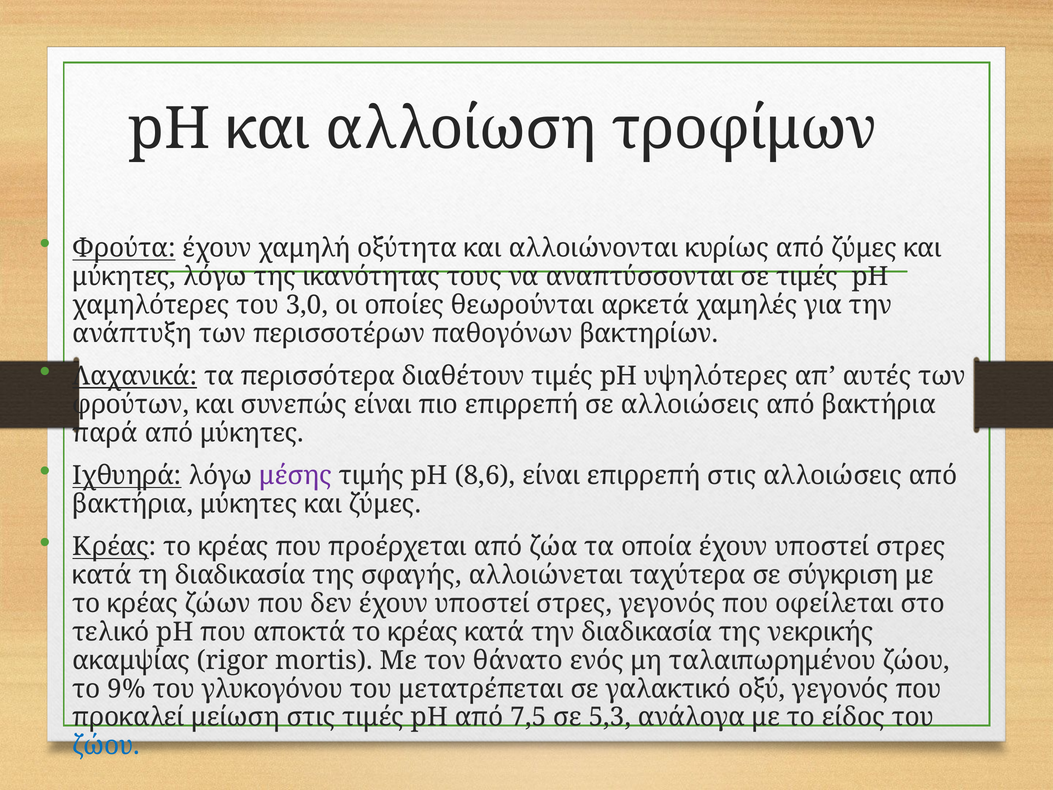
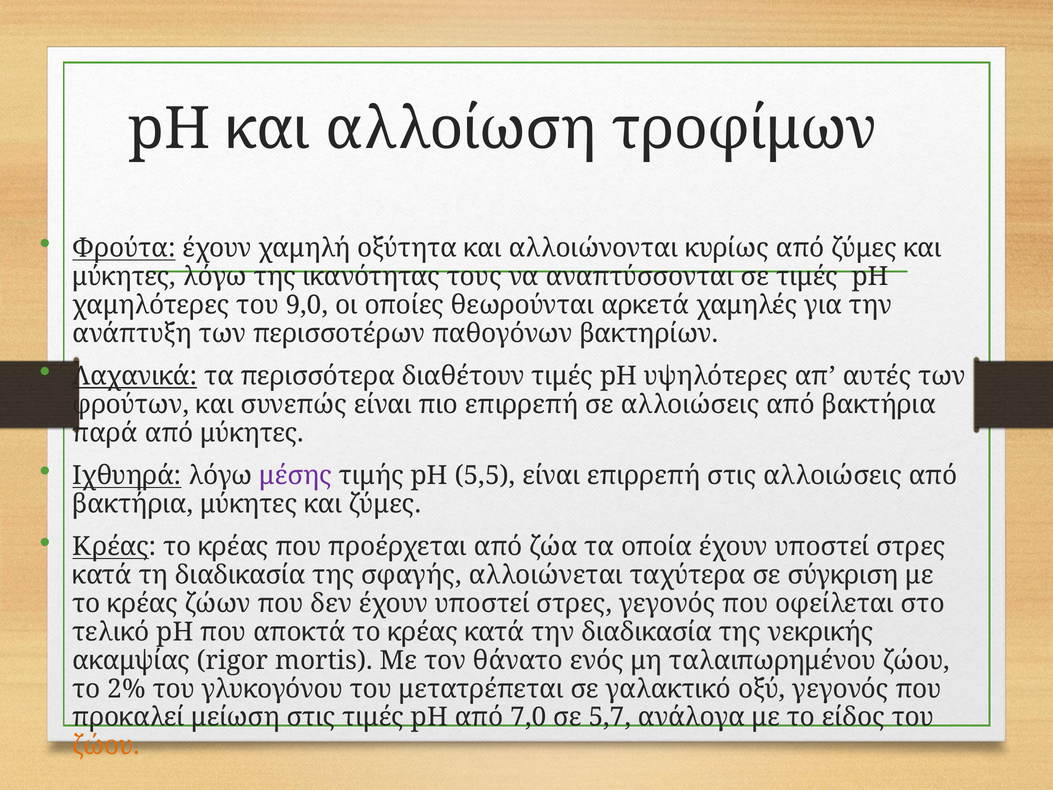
3,0: 3,0 -> 9,0 (307, 305)
8,6: 8,6 -> 5,5 (485, 475)
9%: 9% -> 2% (126, 689)
7,5: 7,5 -> 7,0 (528, 717)
5,3: 5,3 -> 5,7 (610, 717)
ζώου colour: blue -> orange (106, 745)
